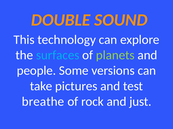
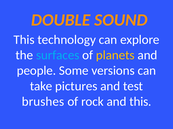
planets colour: light green -> yellow (115, 55)
breathe: breathe -> brushes (43, 102)
and just: just -> this (140, 102)
